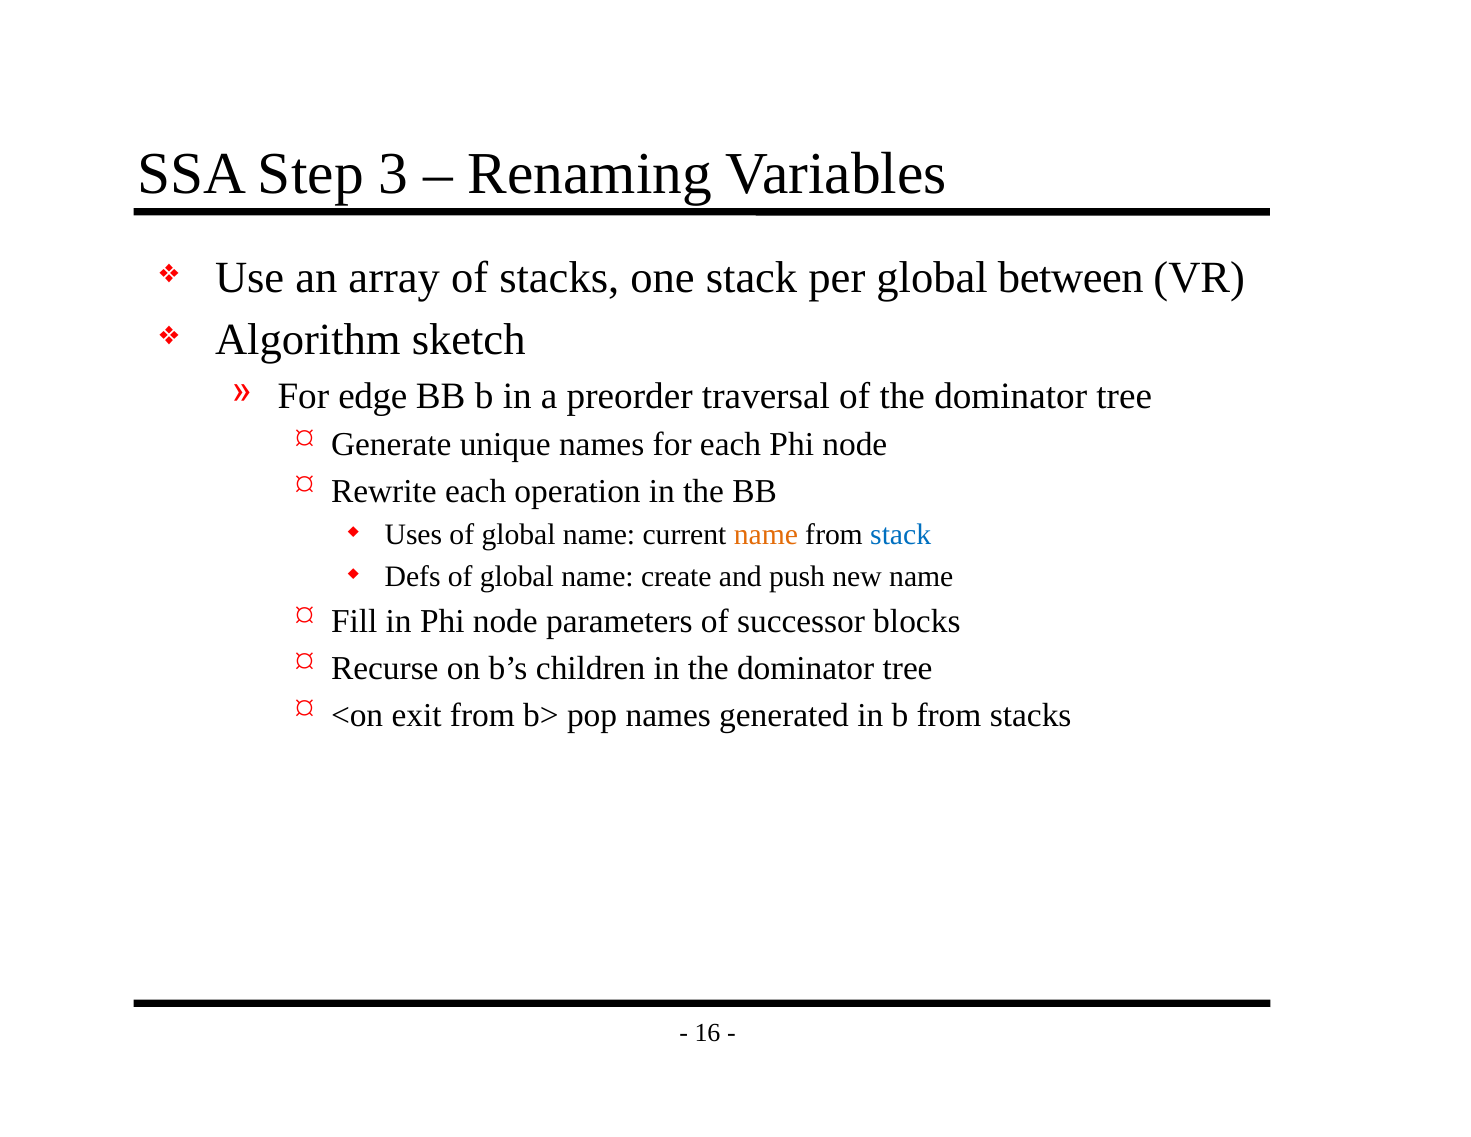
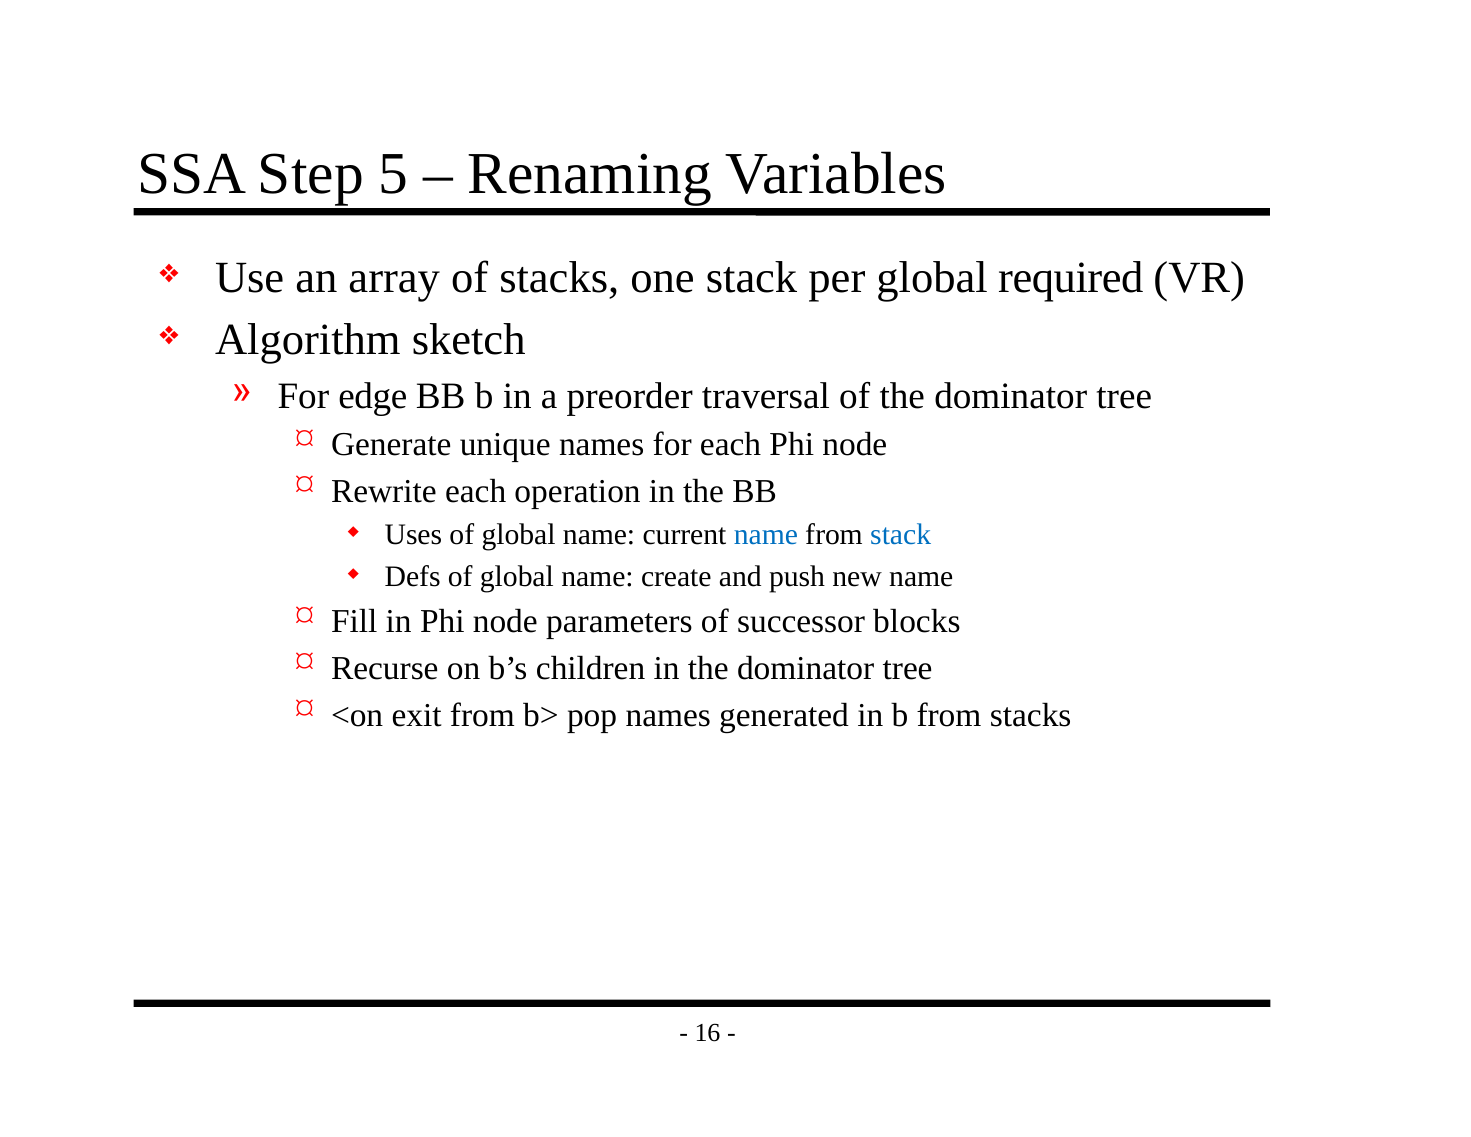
3: 3 -> 5 (393, 174)
between: between -> required (1071, 277)
name colour: orange -> blue (766, 535)
